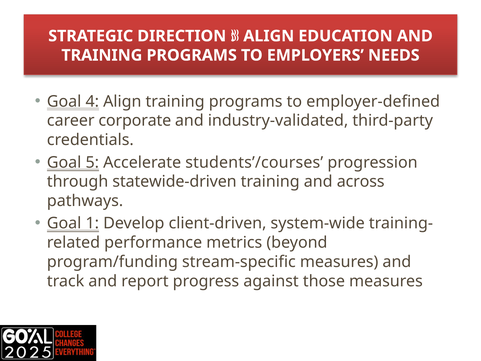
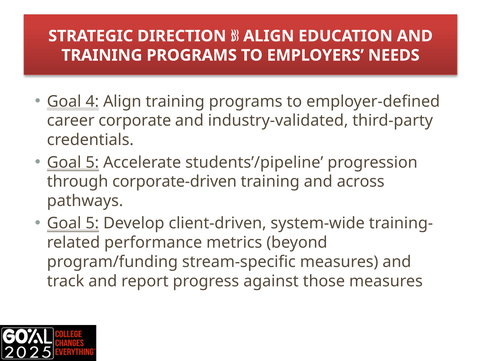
students’/courses: students’/courses -> students’/pipeline (254, 162)
statewide-driven: statewide-driven -> corporate-driven (175, 182)
1: 1 -> 5 (92, 223)
